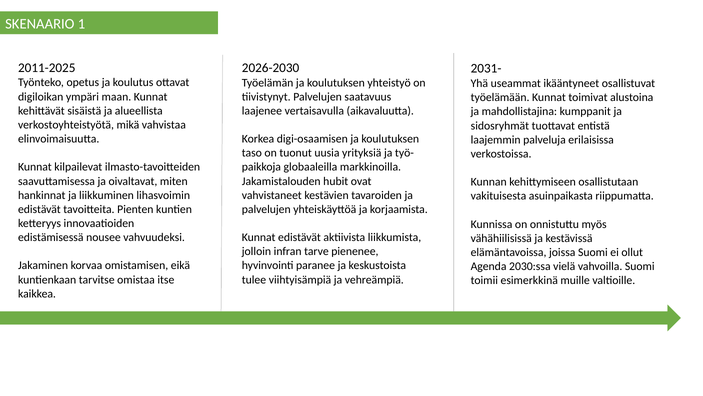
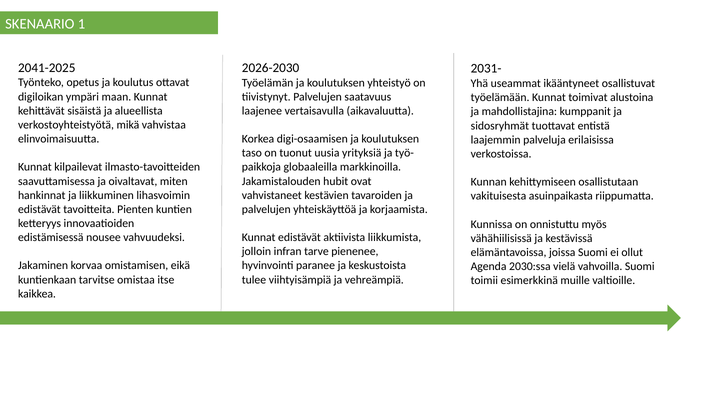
2011-2025: 2011-2025 -> 2041-2025 (47, 68)
